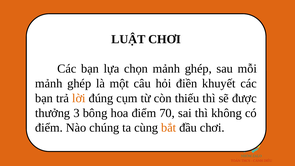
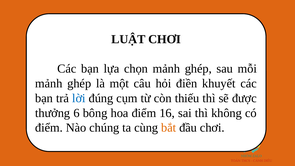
lời colour: orange -> blue (79, 98)
3: 3 -> 6 (76, 113)
70: 70 -> 16 (167, 113)
